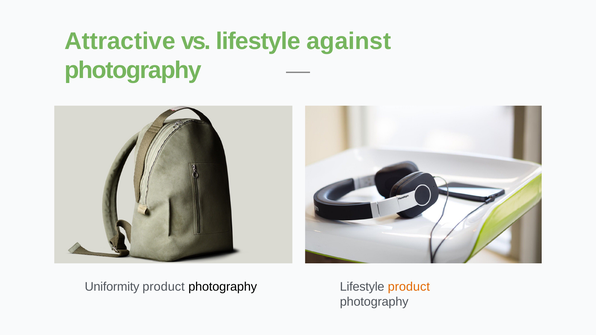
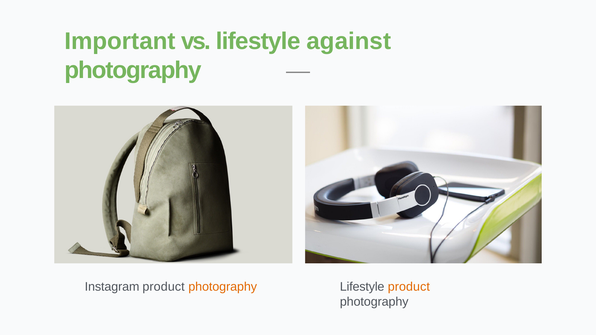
Attractive: Attractive -> Important (120, 41)
Uniformity: Uniformity -> Instagram (112, 287)
photography colour: black -> orange (223, 287)
